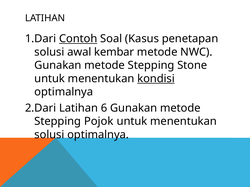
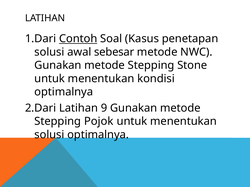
kembar: kembar -> sebesar (114, 52)
kondisi underline: present -> none (156, 79)
6: 6 -> 9 (104, 108)
